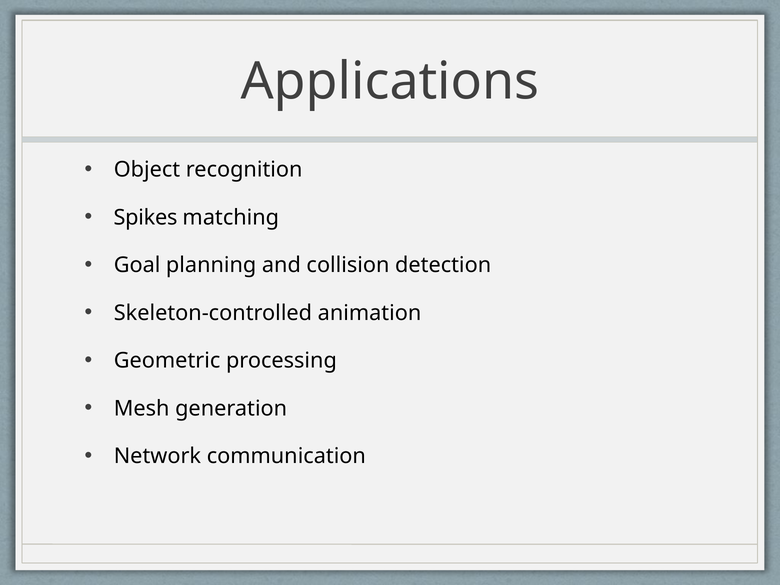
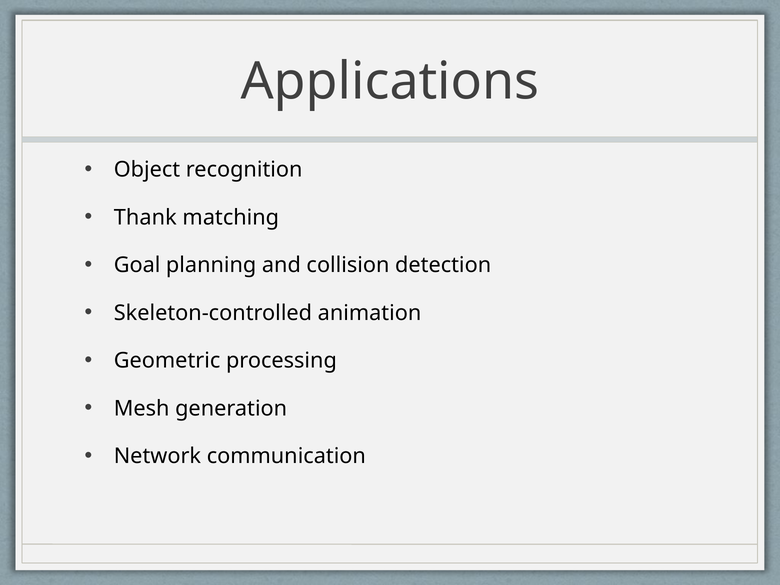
Spikes: Spikes -> Thank (145, 217)
